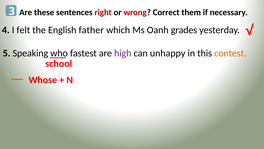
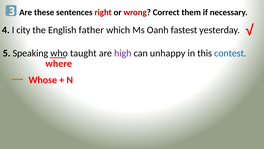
felt: felt -> city (23, 30)
grades: grades -> fastest (184, 30)
fastest: fastest -> taught (83, 53)
contest colour: orange -> blue (230, 53)
school: school -> where (59, 63)
